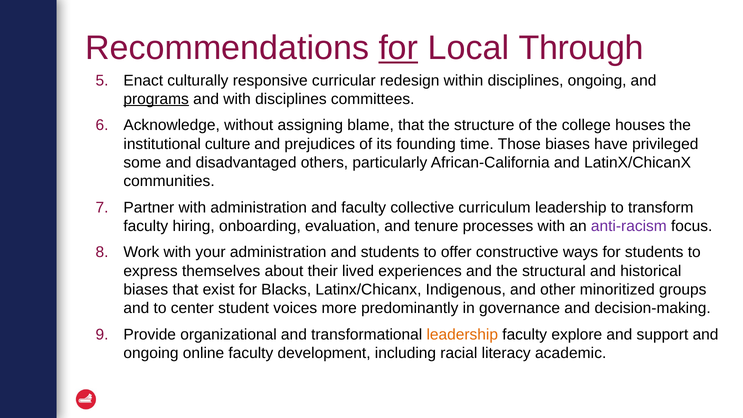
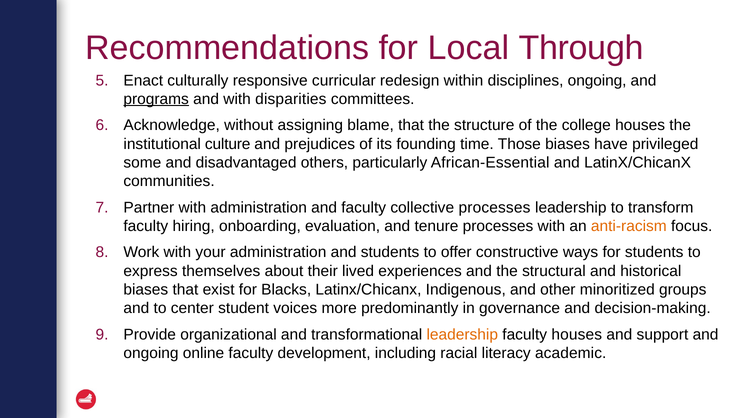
for underline: present -> none (398, 48)
with disciplines: disciplines -> disparities (291, 99)
African-California: African-California -> African-Essential (490, 163)
collective curriculum: curriculum -> processes (494, 207)
anti-racism colour: purple -> orange (629, 226)
faculty explore: explore -> houses (577, 334)
